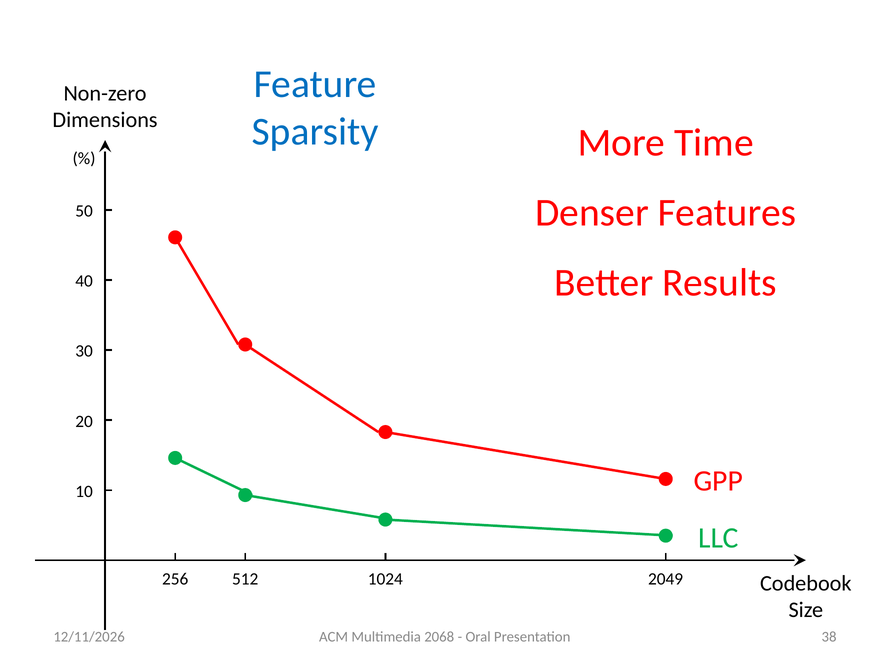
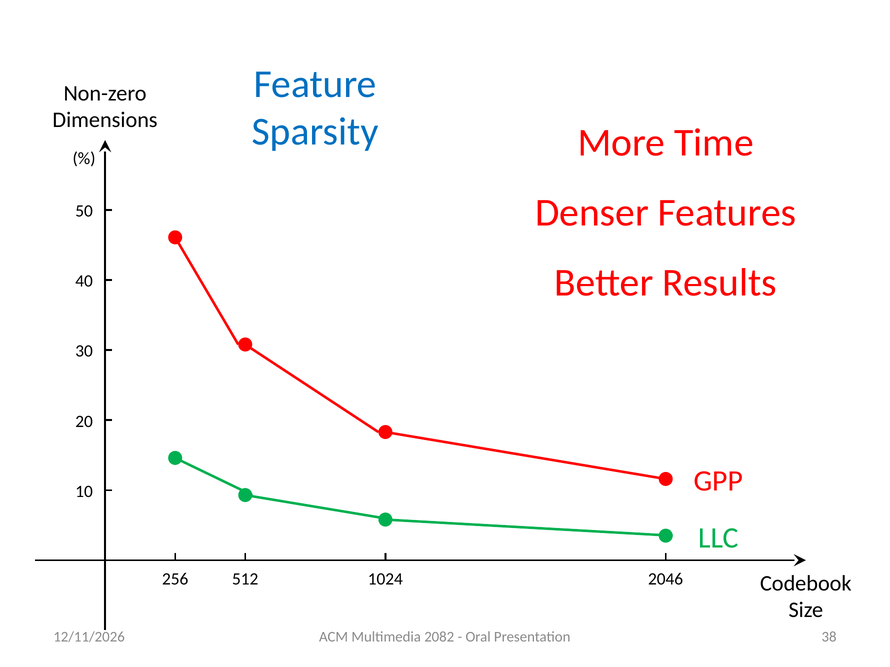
2049: 2049 -> 2046 (666, 579)
2068: 2068 -> 2082 (439, 637)
